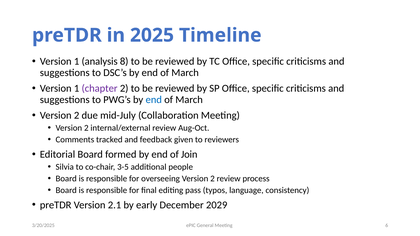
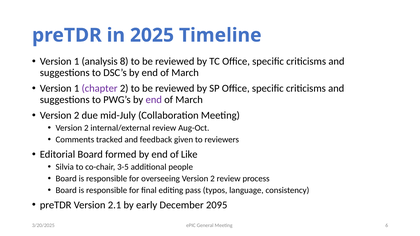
end colour: blue -> purple (154, 100)
Join: Join -> Like (189, 155)
2029: 2029 -> 2095 (217, 205)
